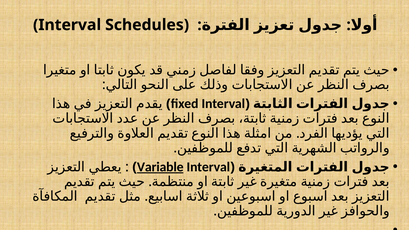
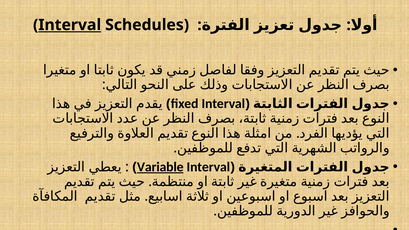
Interval underline: none -> present (70, 25)
